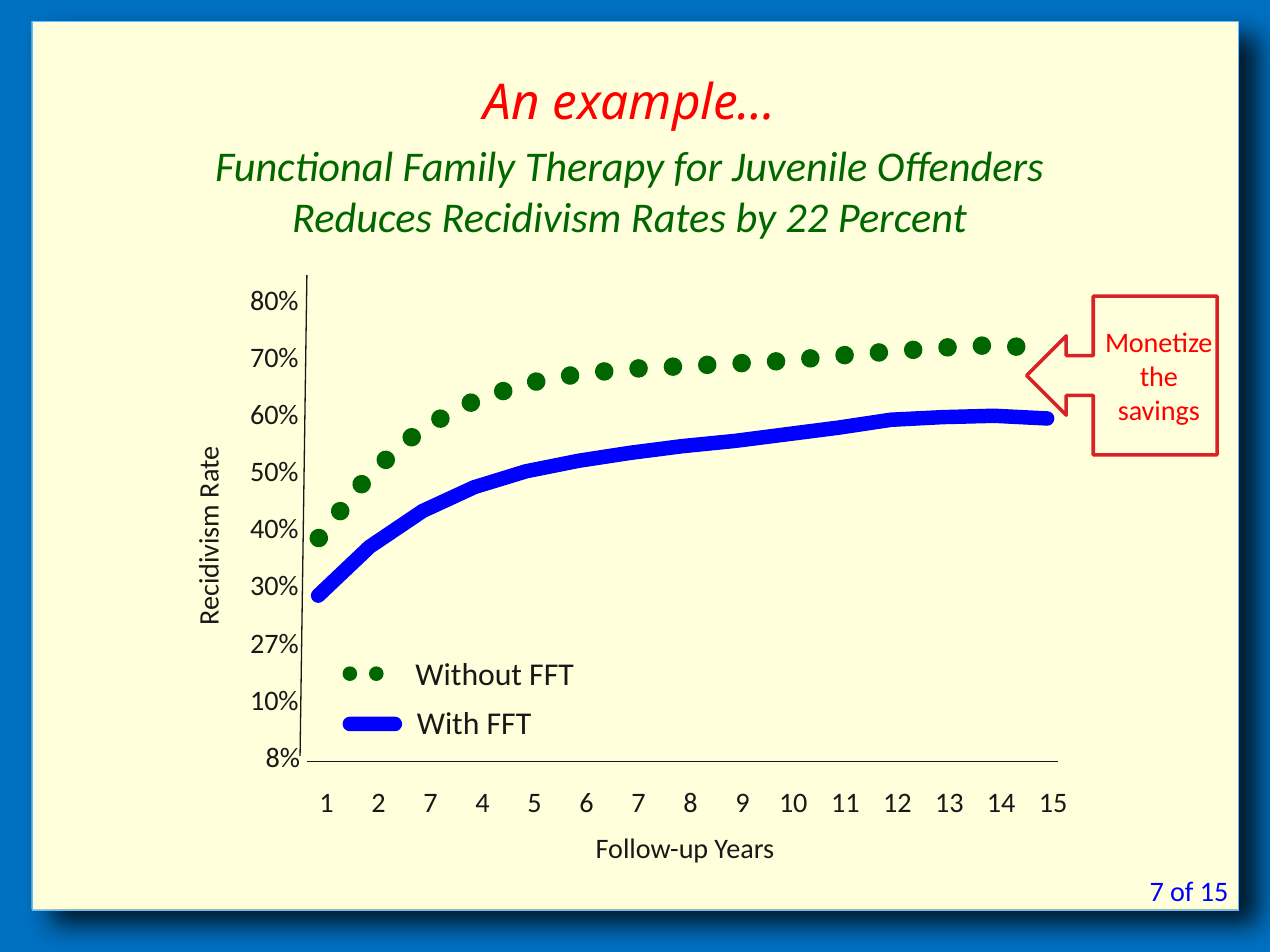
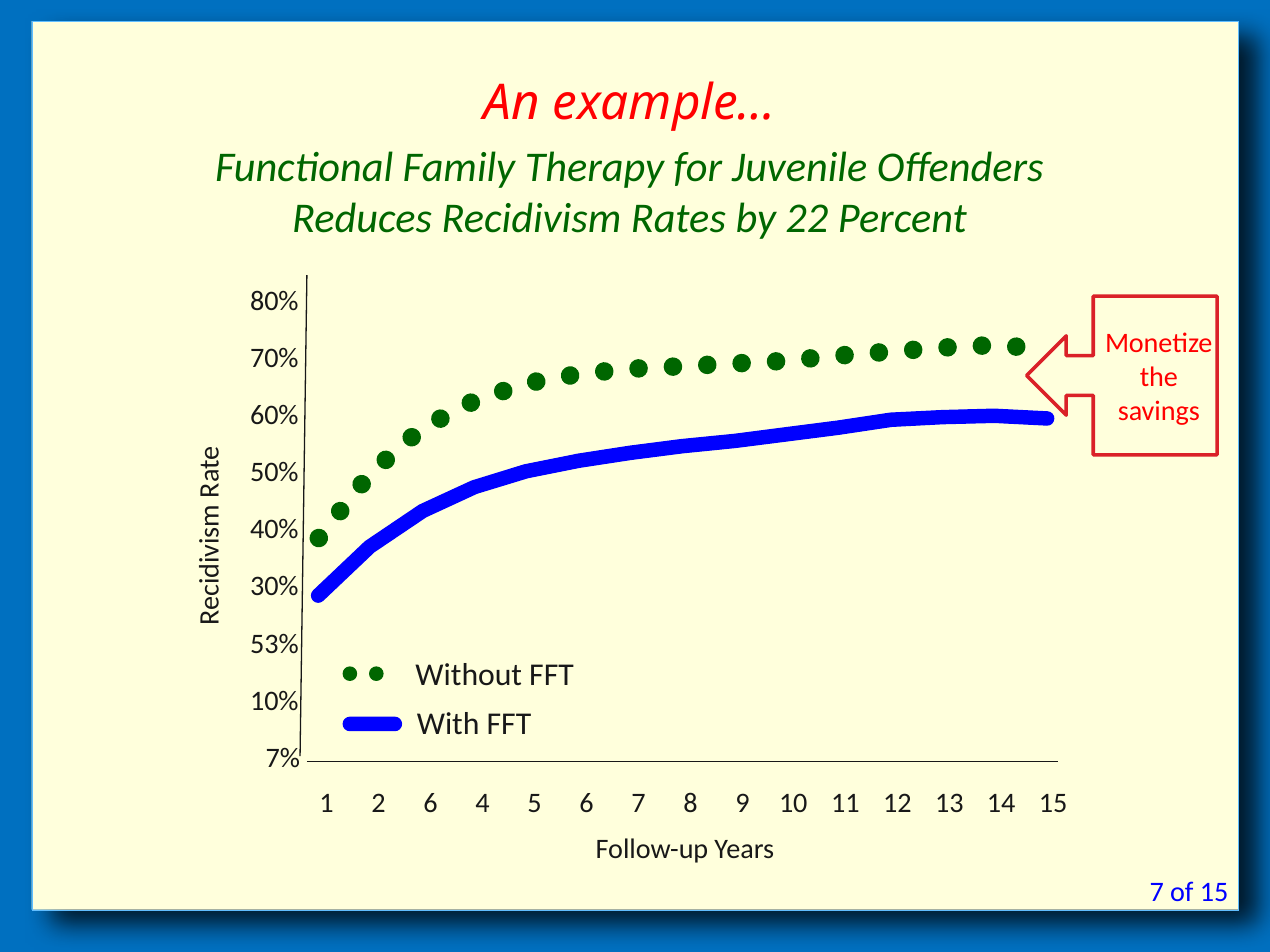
27%: 27% -> 53% (274, 644)
8%: 8% -> 7% (283, 758)
2 7: 7 -> 6 (430, 803)
